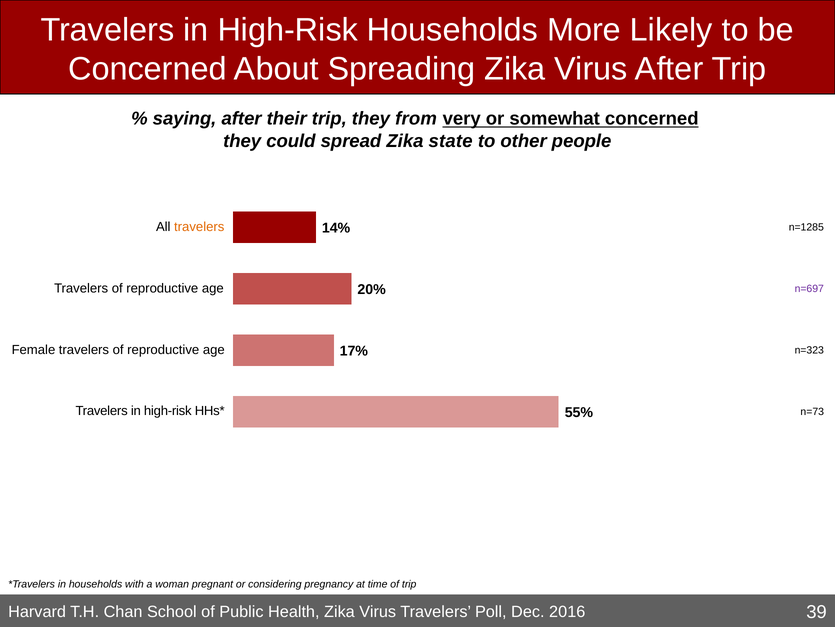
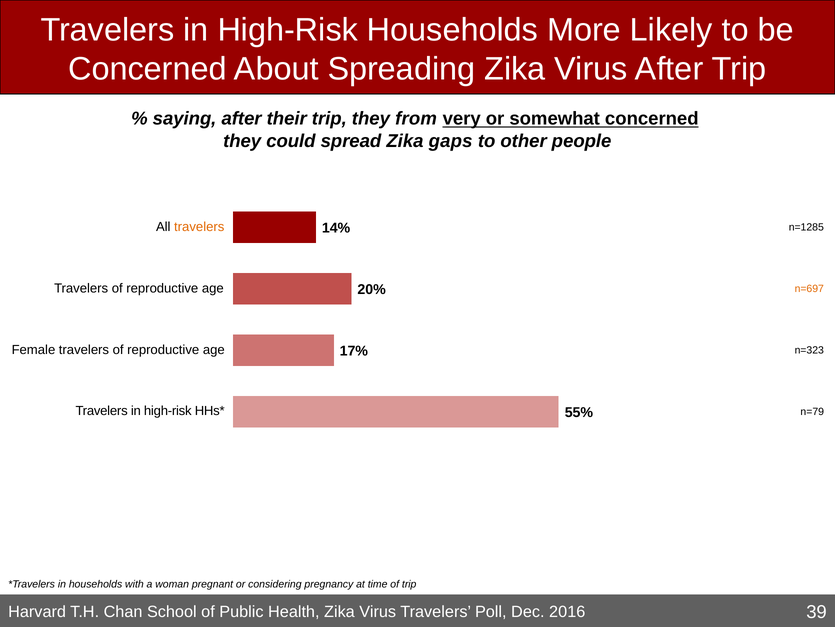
state: state -> gaps (451, 141)
n=697 colour: purple -> orange (809, 288)
n=73: n=73 -> n=79 (812, 411)
